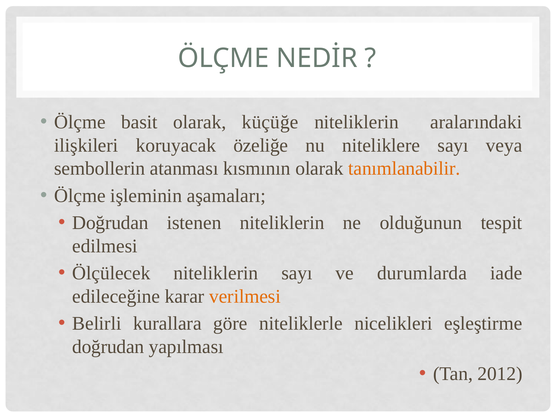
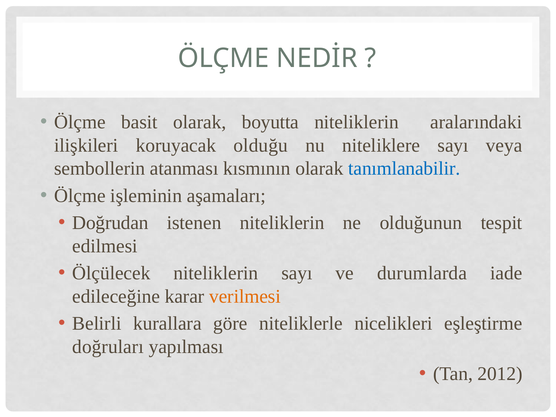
küçüğe: küçüğe -> boyutta (270, 122)
özeliğe: özeliğe -> olduğu (261, 145)
tanımlanabilir colour: orange -> blue (404, 169)
doğrudan: doğrudan -> doğruları (108, 347)
